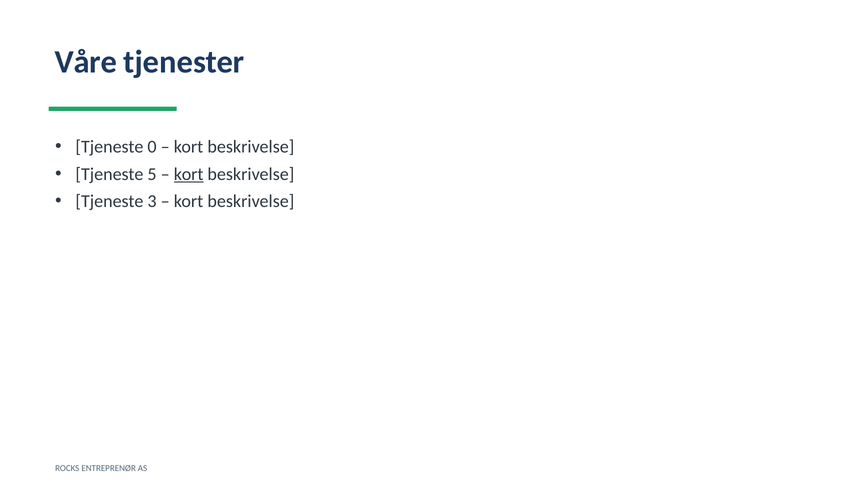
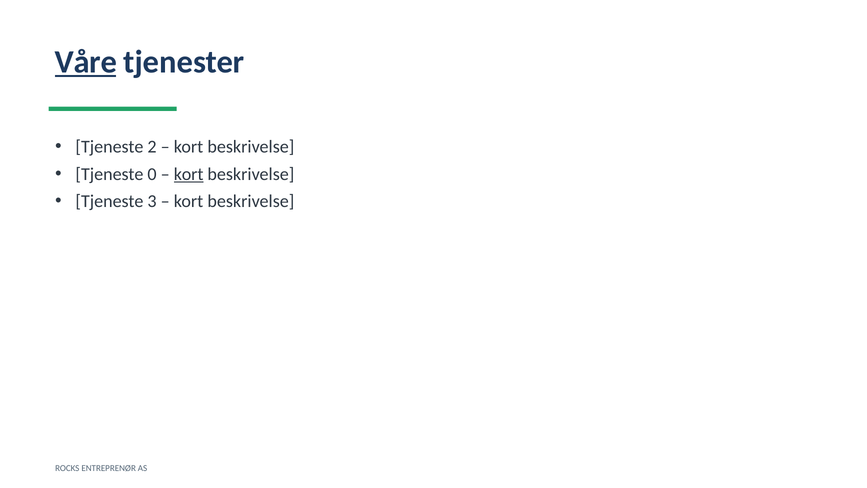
Våre underline: none -> present (86, 62)
0: 0 -> 2 (152, 147)
5: 5 -> 0 (152, 174)
